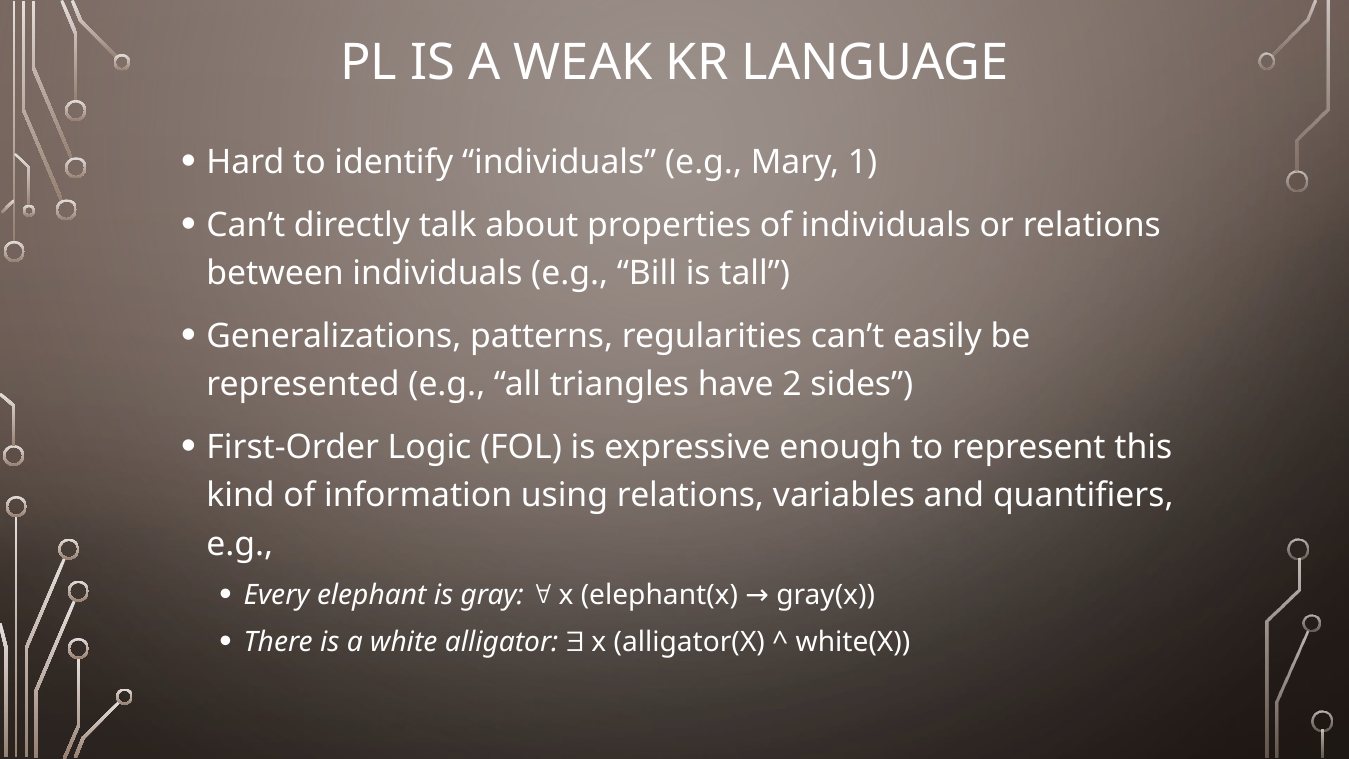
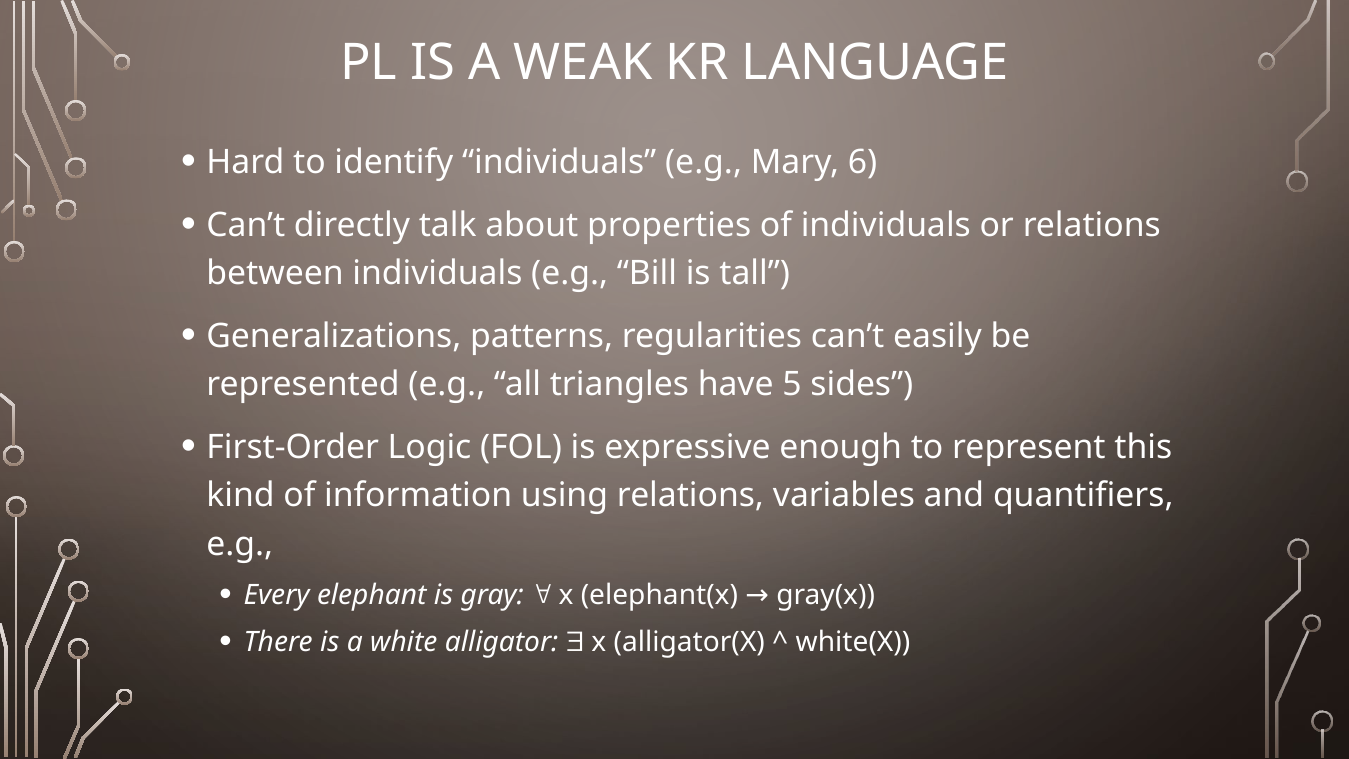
1: 1 -> 6 (863, 162)
2: 2 -> 5 (792, 385)
